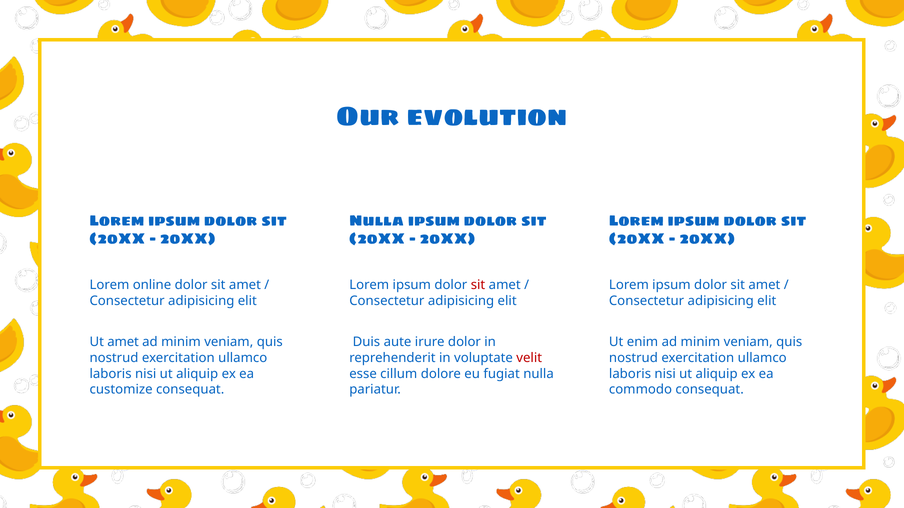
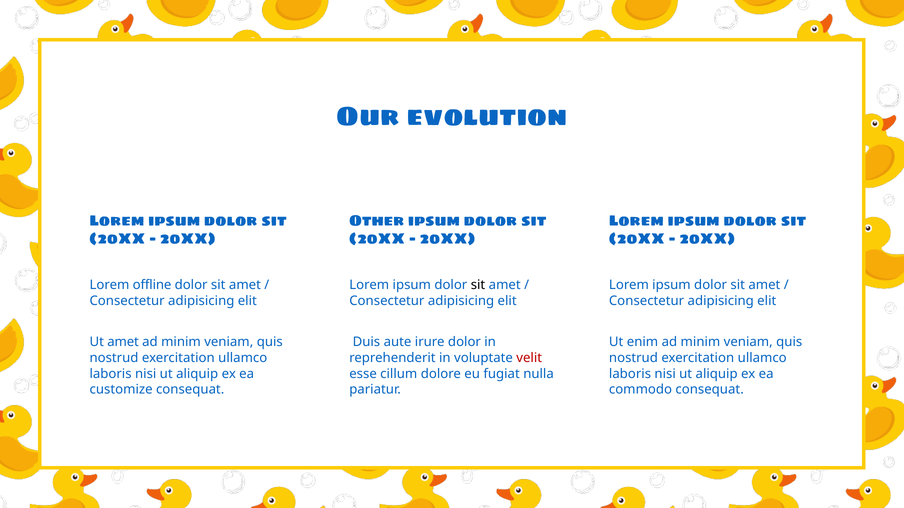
Nulla: Nulla -> Other (377, 221)
online: online -> offline (152, 285)
sit colour: red -> black (478, 285)
